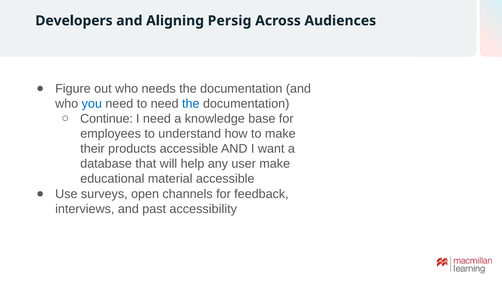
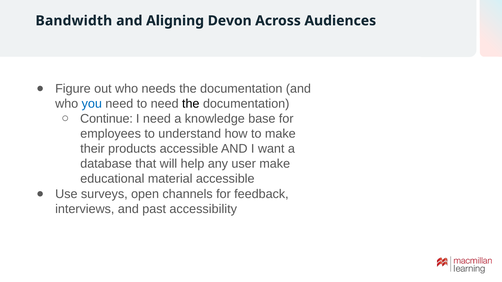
Developers: Developers -> Bandwidth (74, 21)
Persig: Persig -> Devon (230, 21)
the colour: blue -> black (191, 104)
